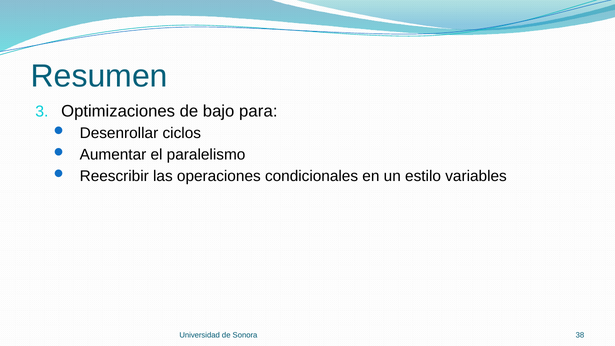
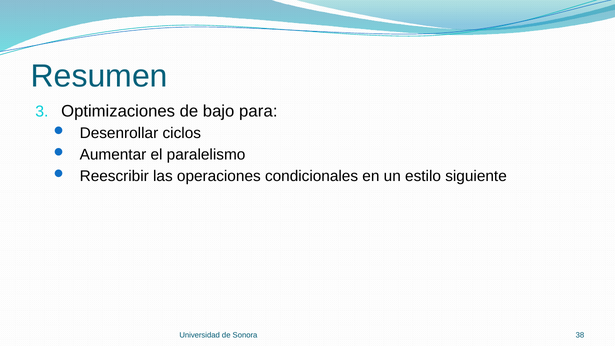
variables: variables -> siguiente (476, 176)
